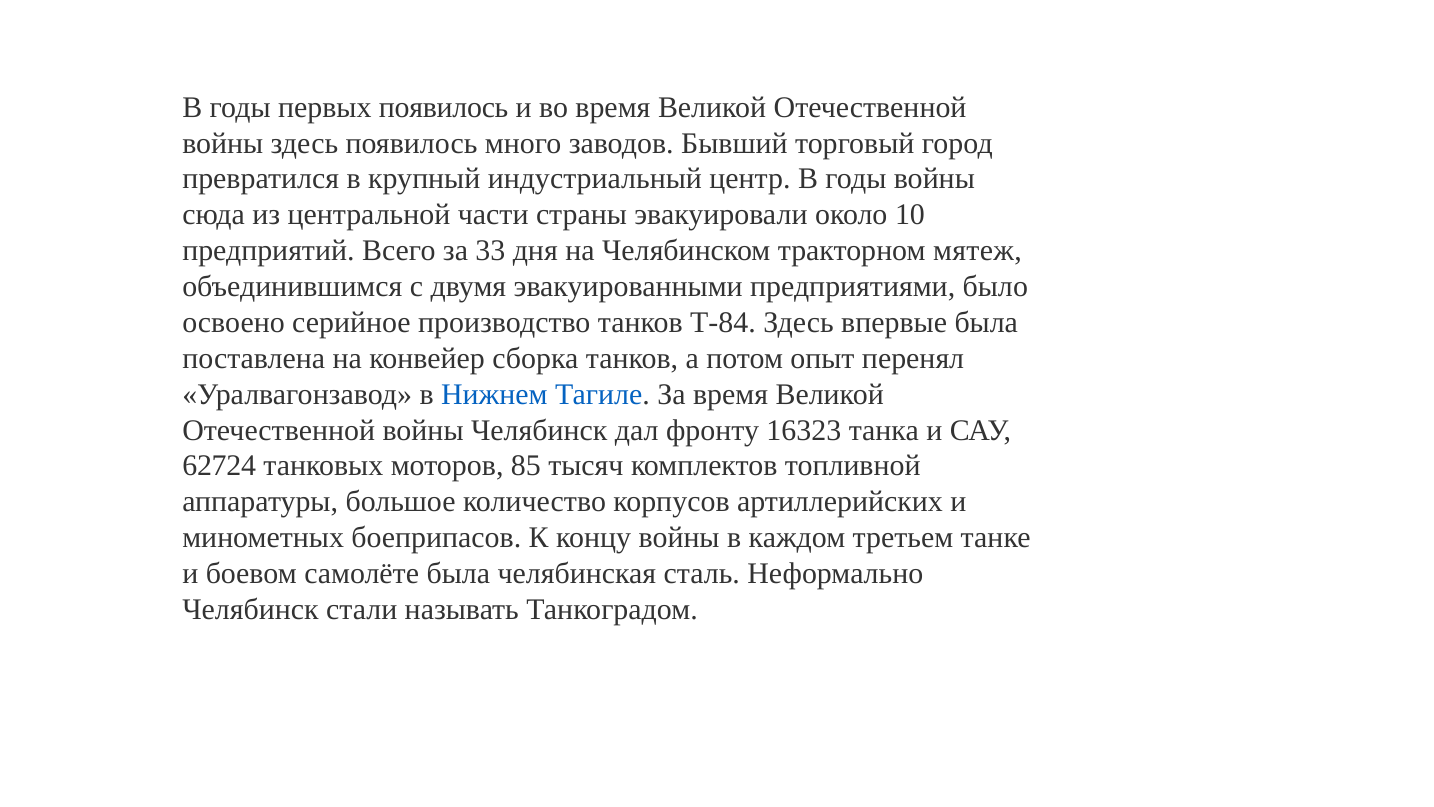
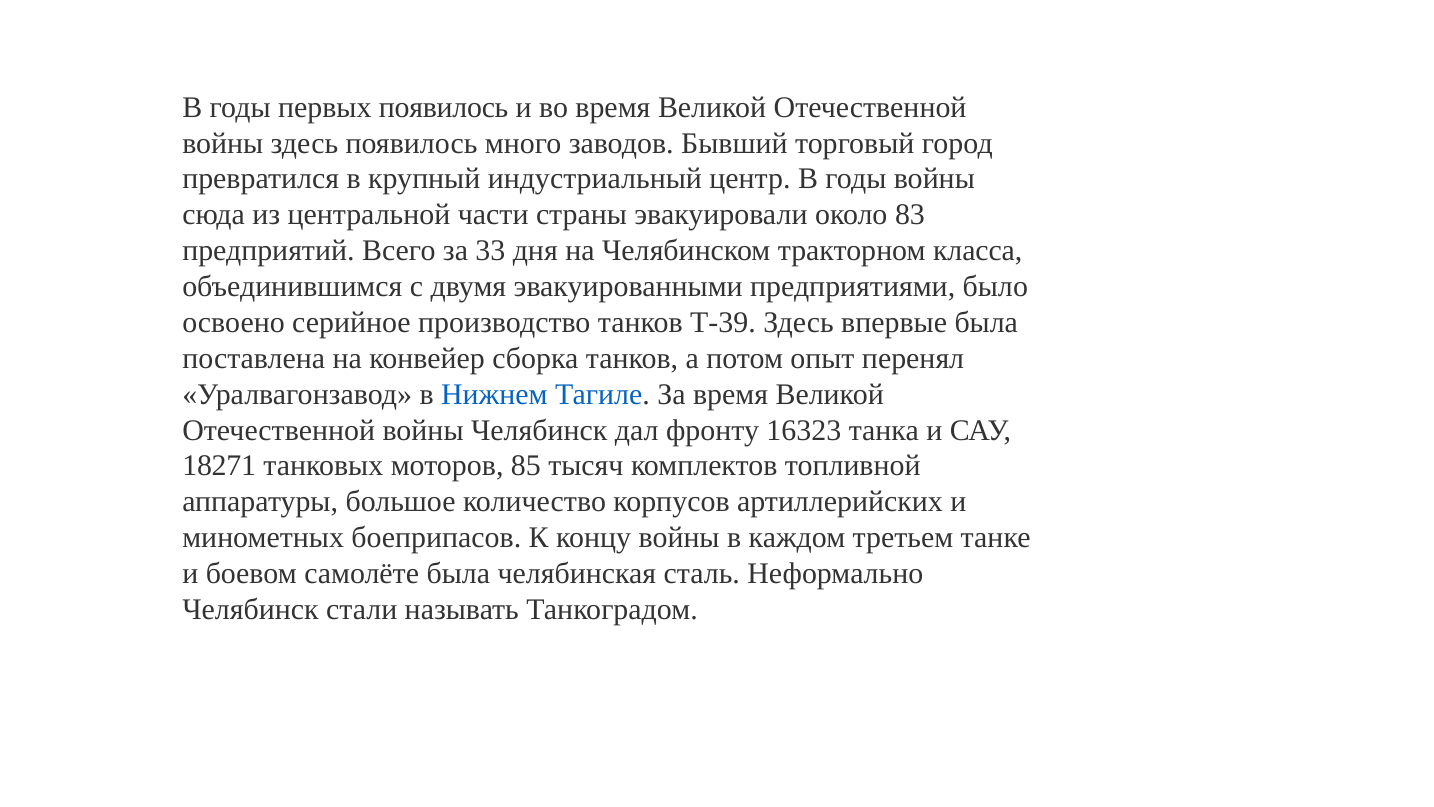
10: 10 -> 83 (910, 215)
мятеж: мятеж -> класса (978, 251)
Т-84: Т-84 -> Т-39 (723, 322)
62724: 62724 -> 18271 (219, 466)
